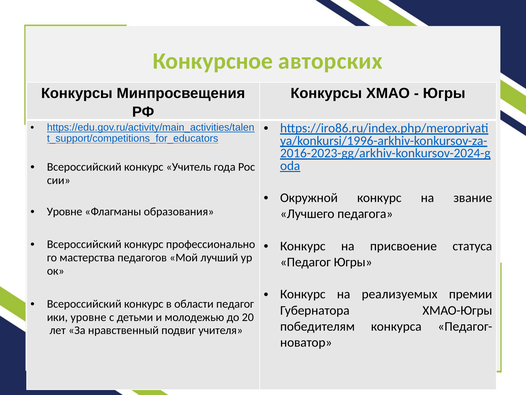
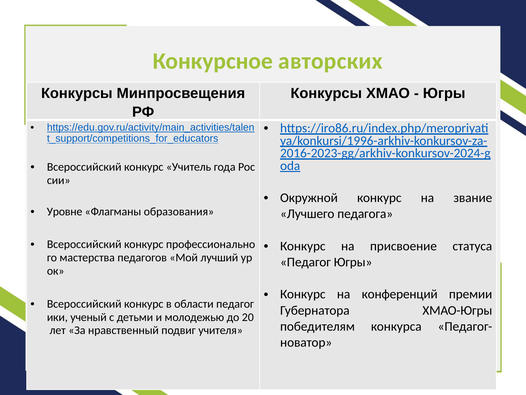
реализуемых: реализуемых -> конференций (400, 294)
уровне: уровне -> ученый (89, 317)
